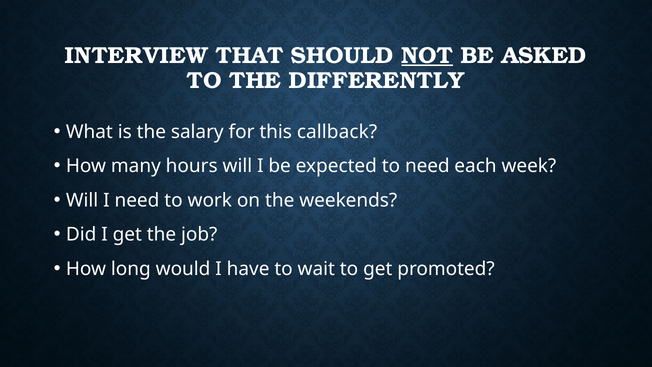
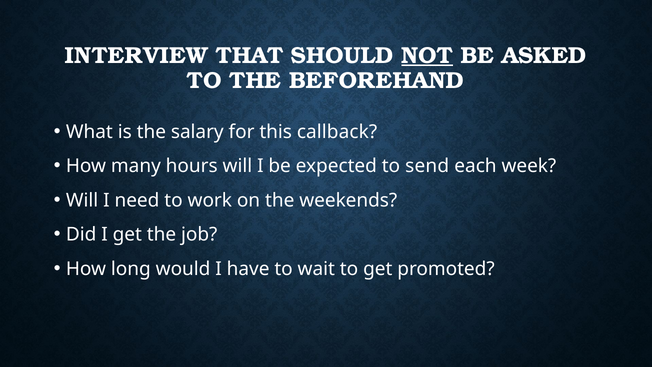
DIFFERENTLY: DIFFERENTLY -> BEFOREHAND (377, 80)
to need: need -> send (427, 166)
